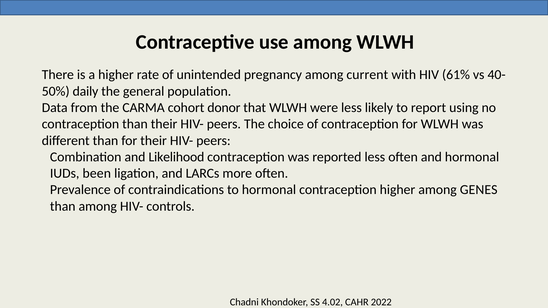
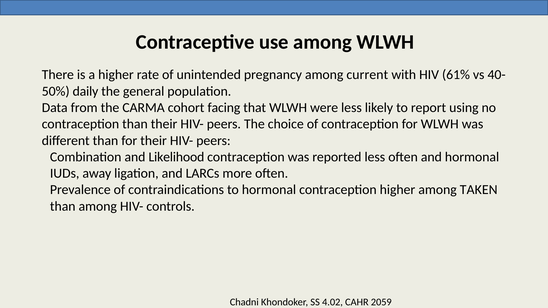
donor: donor -> facing (224, 108)
been: been -> away (97, 173)
GENES: GENES -> TAKEN (479, 190)
2022: 2022 -> 2059 (381, 302)
